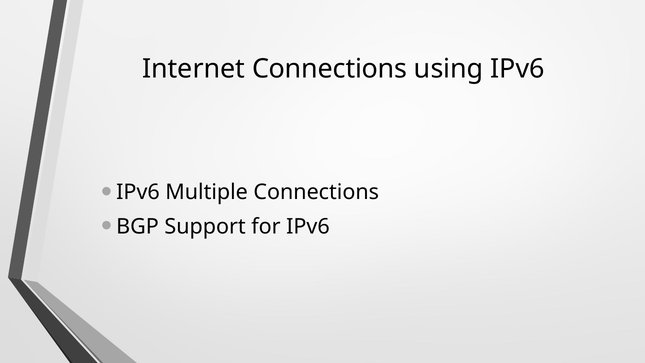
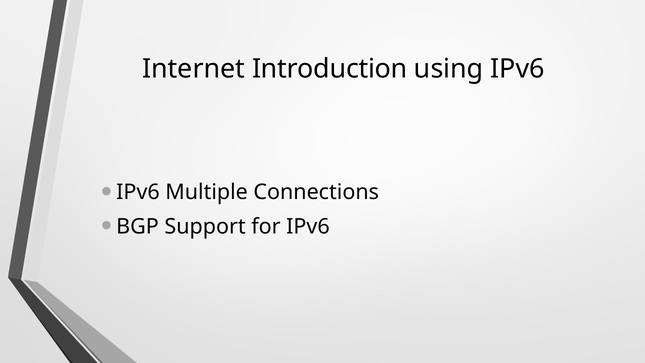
Internet Connections: Connections -> Introduction (330, 69)
